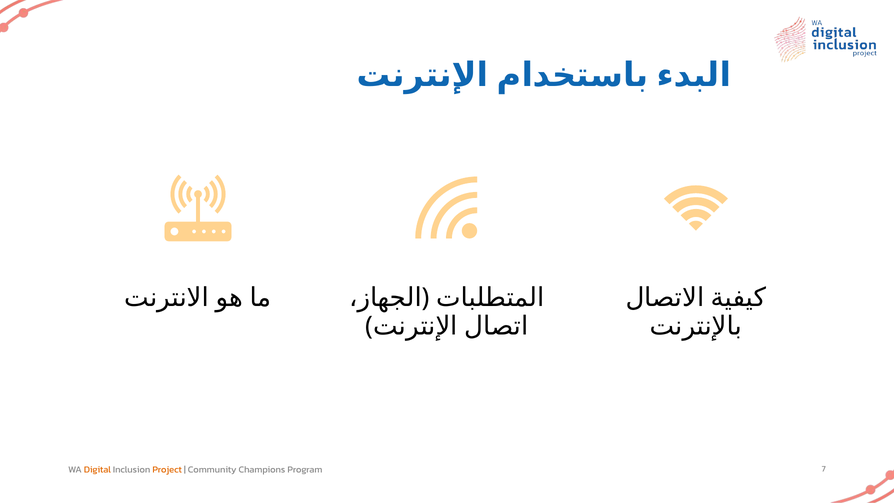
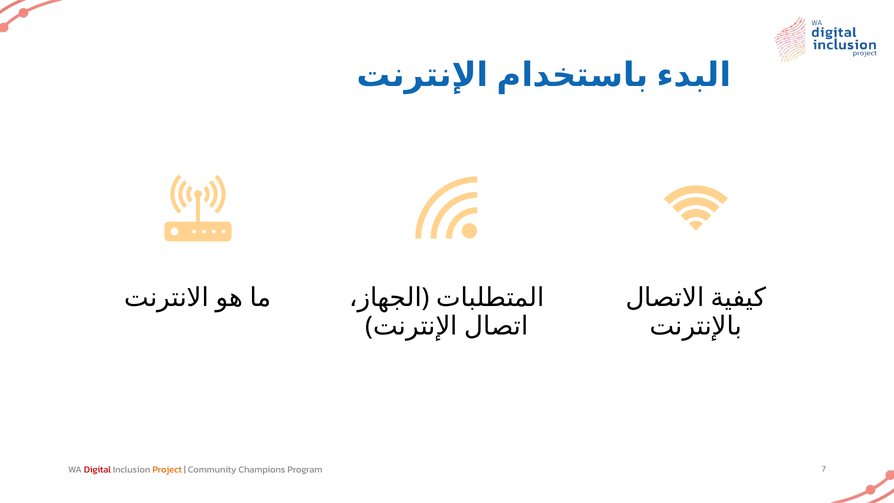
Digital colour: orange -> red (97, 470)
